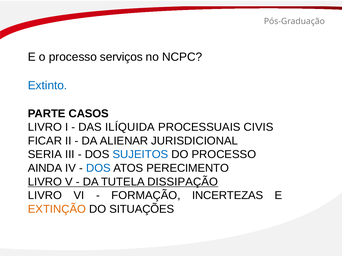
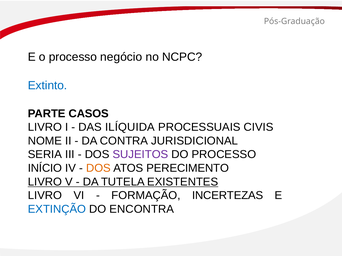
serviços: serviços -> negócio (121, 57)
FICAR: FICAR -> NOME (45, 141)
ALIENAR: ALIENAR -> CONTRA (124, 141)
SUJEITOS colour: blue -> purple (140, 155)
AINDA: AINDA -> INÍCIO (45, 168)
DOS colour: blue -> orange (98, 168)
DISSIPAÇÃO: DISSIPAÇÃO -> EXISTENTES (183, 182)
EXTINÇÃO colour: orange -> blue (57, 210)
SITUAÇÕES: SITUAÇÕES -> ENCONTRA (142, 210)
